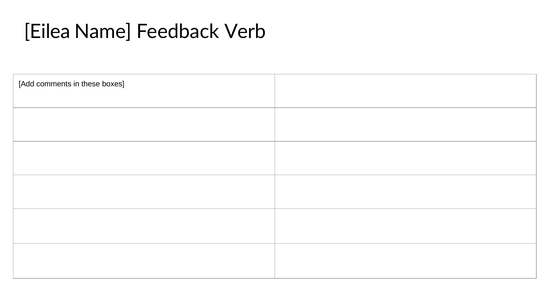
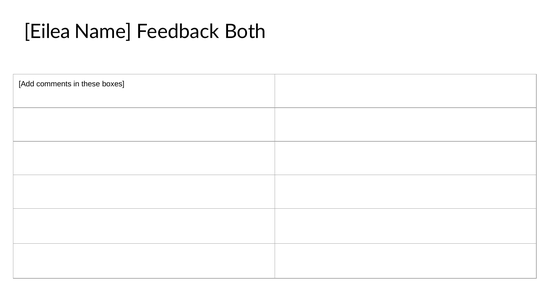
Verb: Verb -> Both (245, 32)
